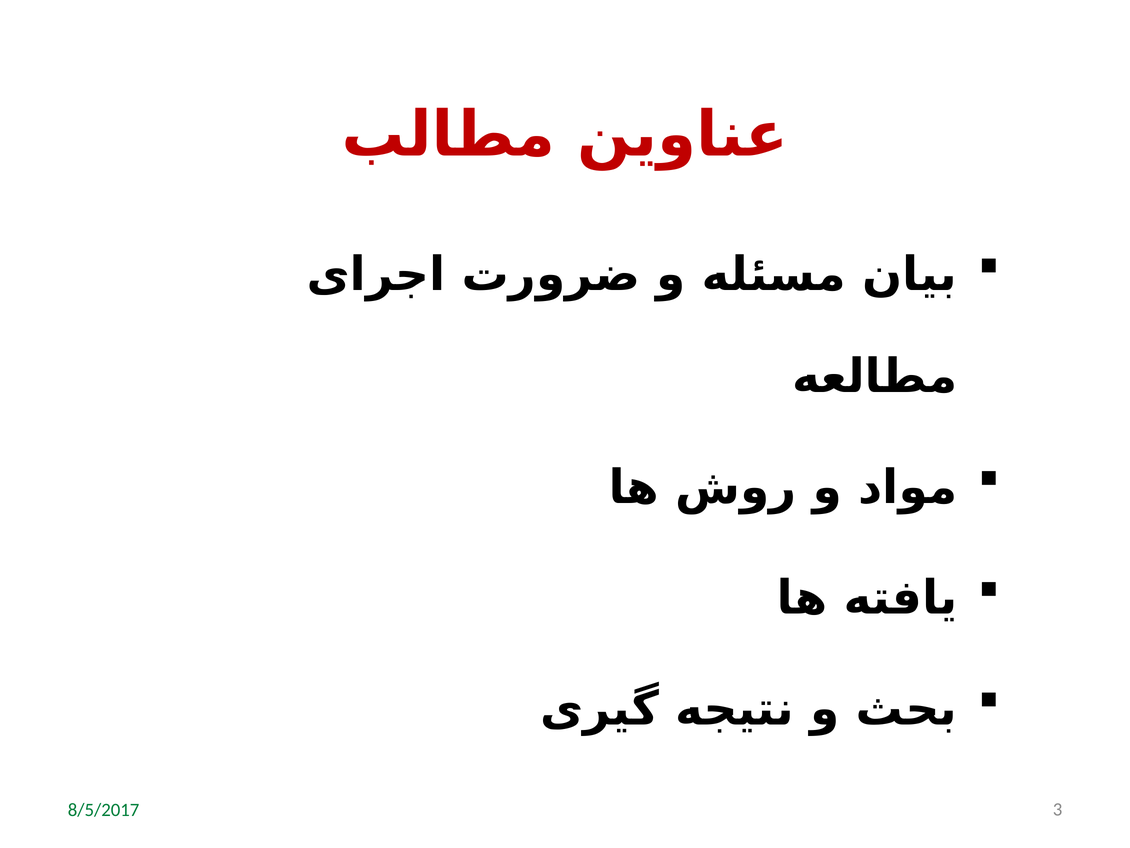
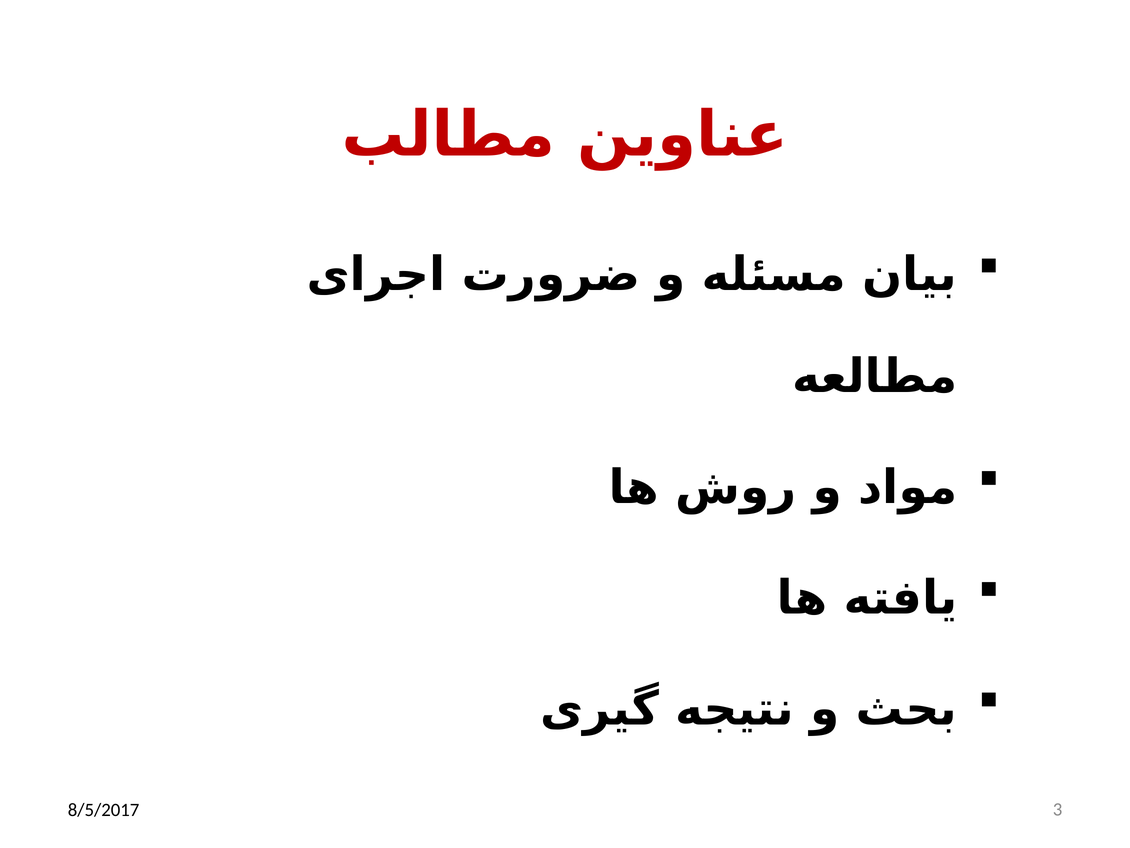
8/5/2017 colour: green -> black (104, 809)
